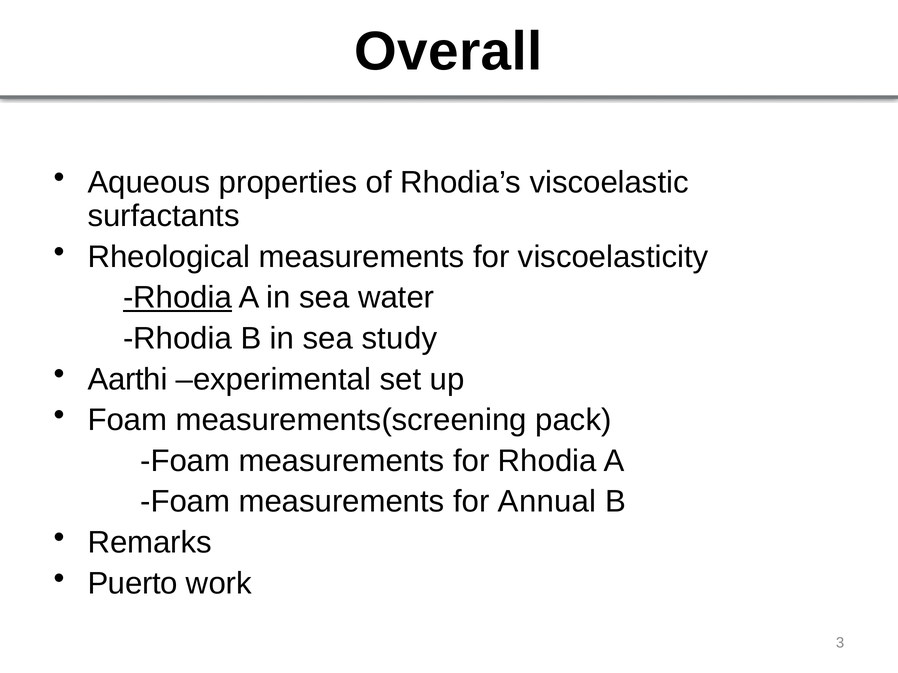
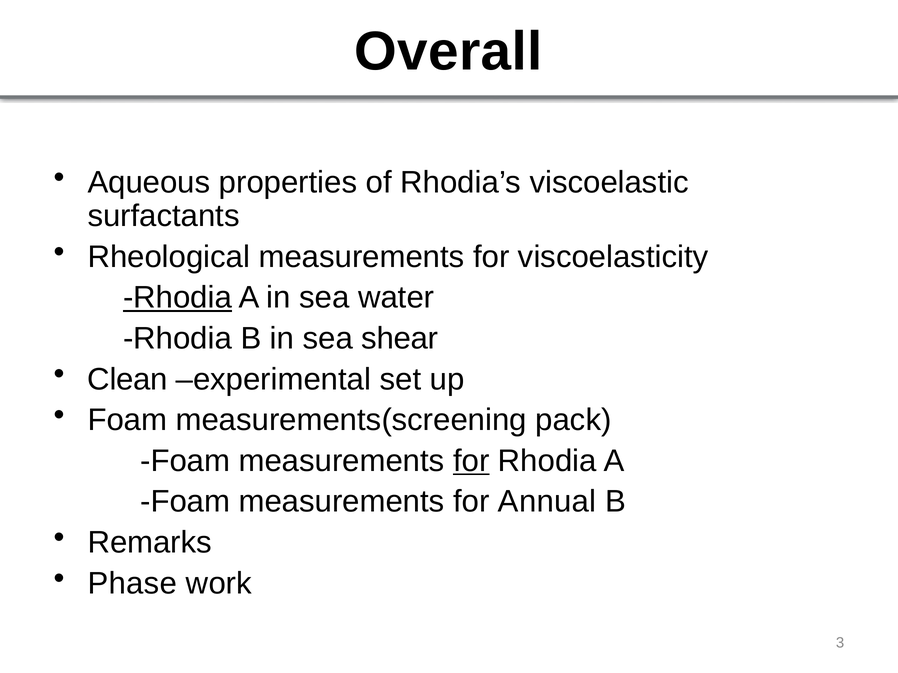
study: study -> shear (400, 339)
Aarthi: Aarthi -> Clean (128, 380)
for underline: none -> present (471, 461)
Puerto: Puerto -> Phase (132, 584)
